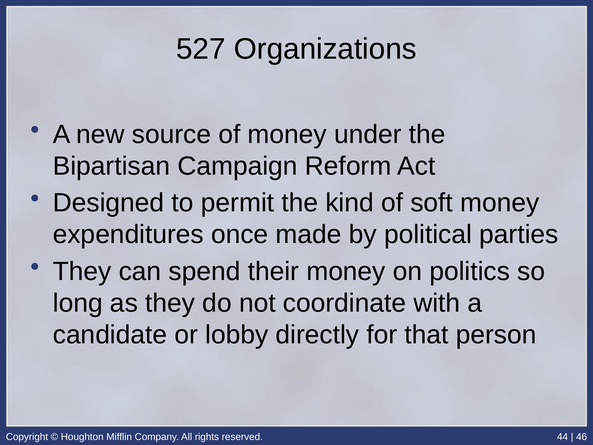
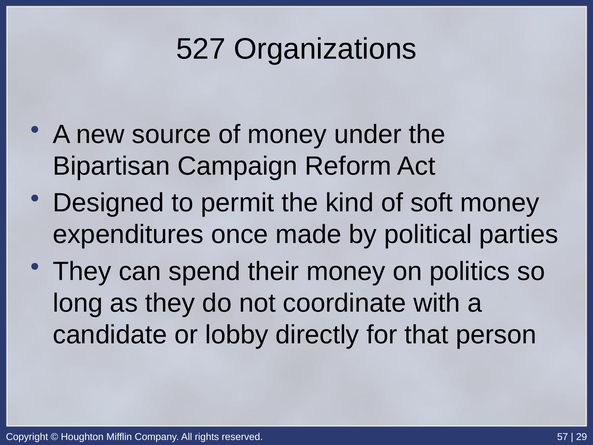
44: 44 -> 57 (563, 437)
46: 46 -> 29 (582, 437)
